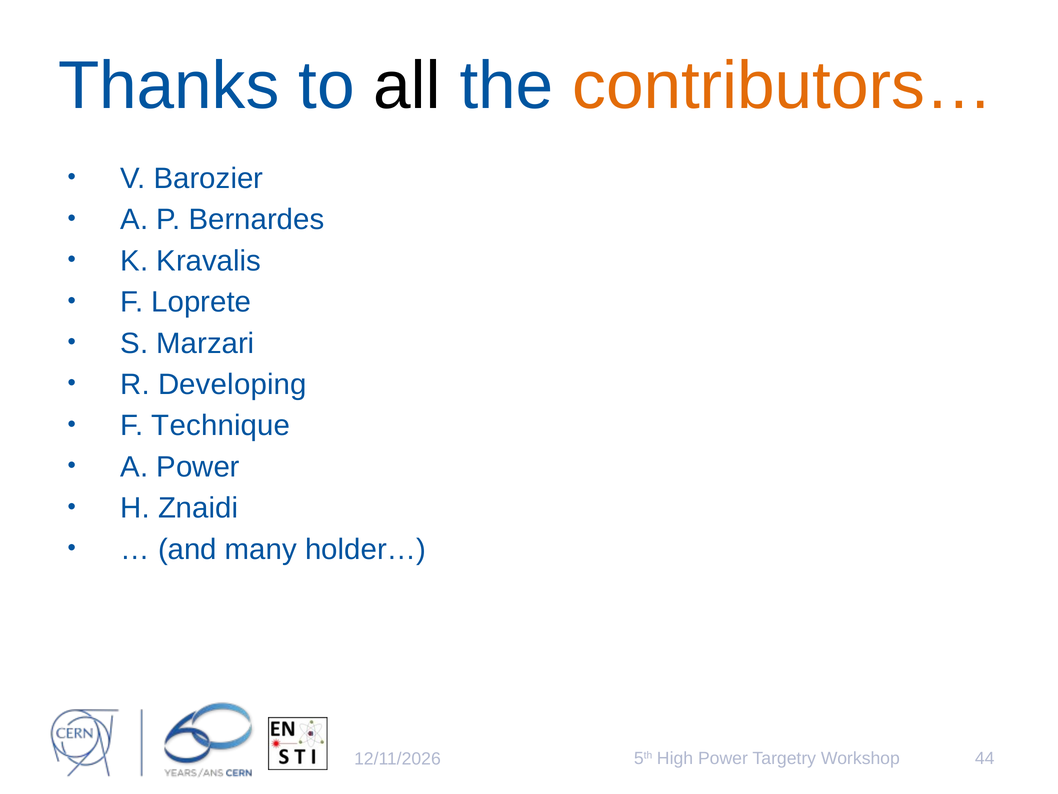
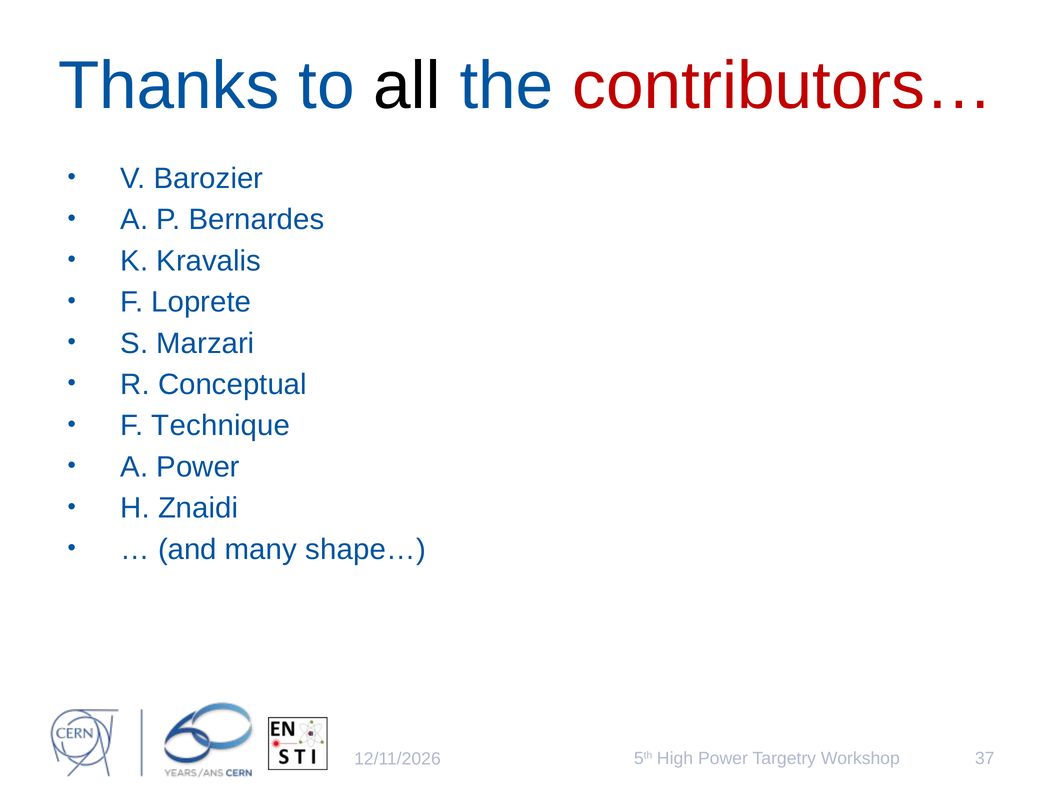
contributors… colour: orange -> red (782, 86)
Developing: Developing -> Conceptual (232, 384)
holder…: holder… -> shape… (365, 549)
44: 44 -> 37 (985, 758)
